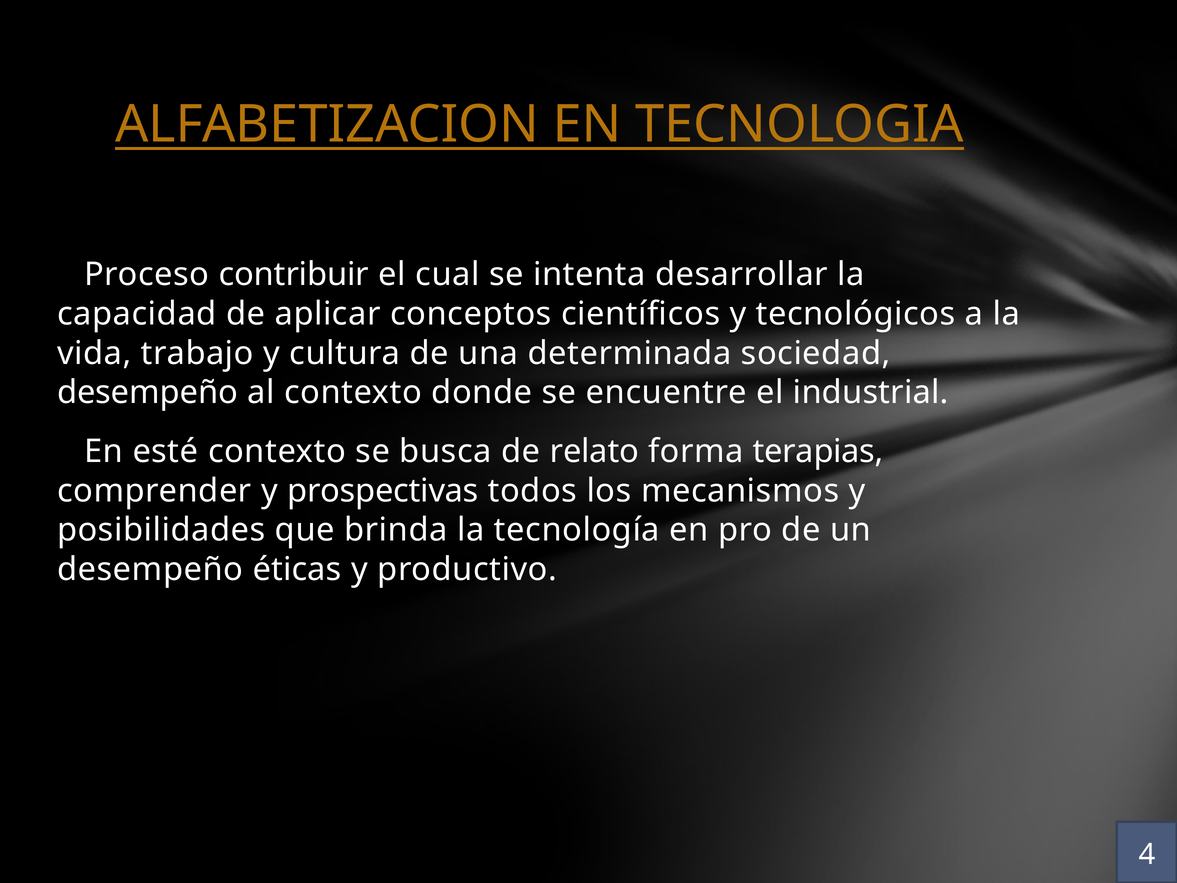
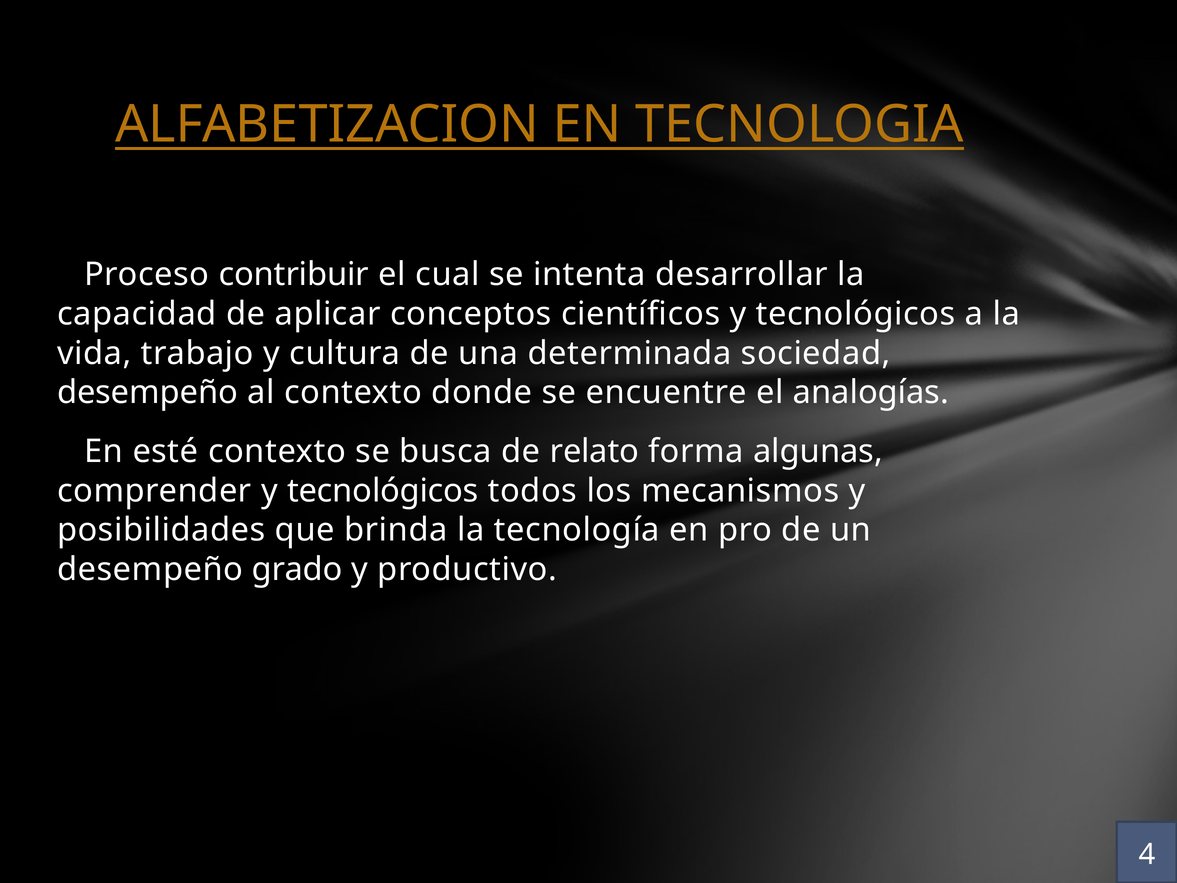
industrial: industrial -> analogías (871, 392)
terapias: terapias -> algunas (818, 451)
comprender y prospectivas: prospectivas -> tecnológicos (383, 491)
éticas: éticas -> grado (297, 569)
